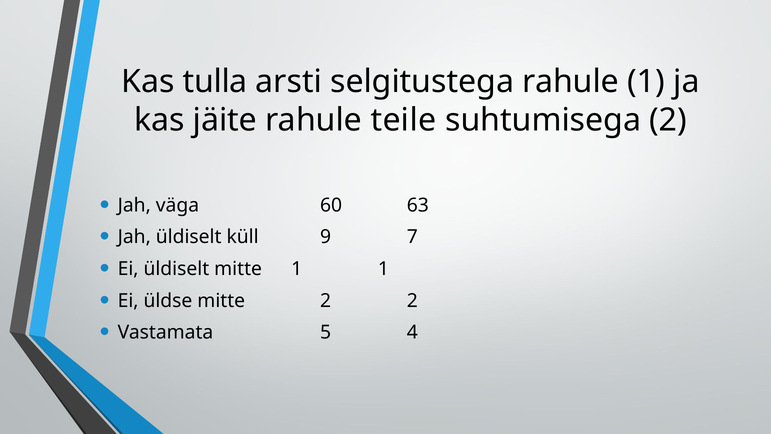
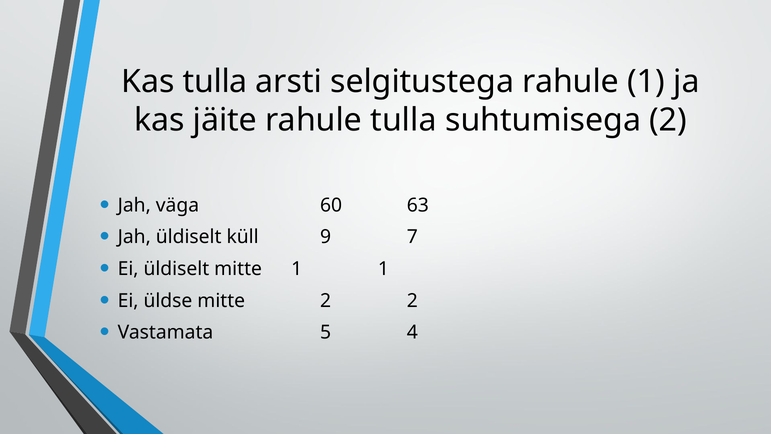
rahule teile: teile -> tulla (404, 120)
